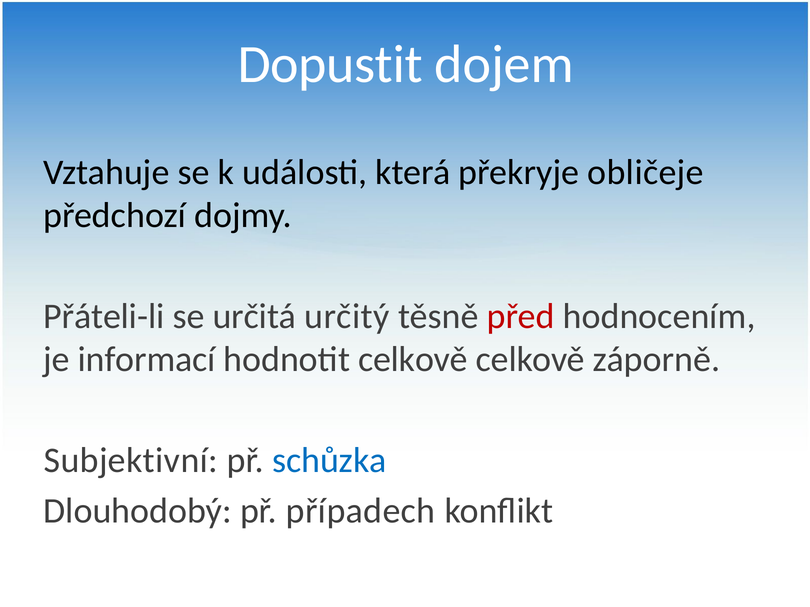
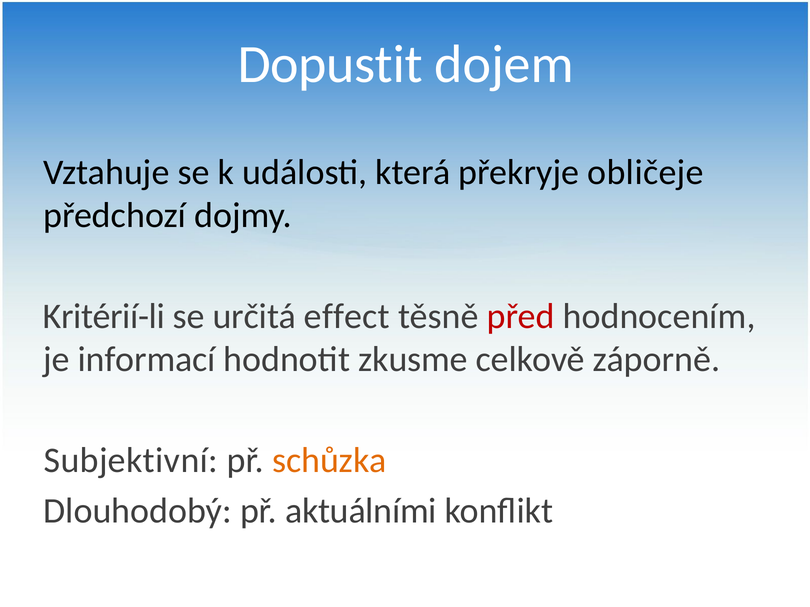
Přáteli-li: Přáteli-li -> Kritérií-li (104, 317)
určitý: určitý -> effect (347, 317)
hodnotit celkově: celkově -> zkusme (413, 360)
schůzka colour: blue -> orange (329, 461)
případech: případech -> aktuálními (361, 511)
